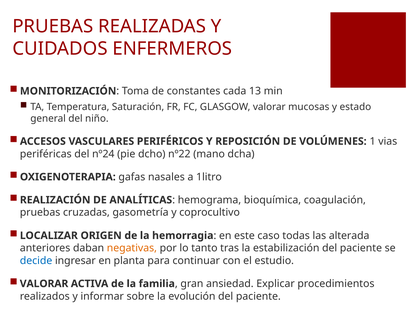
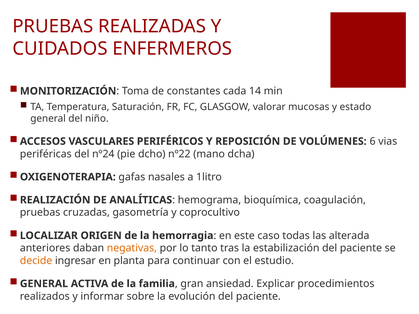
13: 13 -> 14 (255, 91)
1: 1 -> 6 (373, 141)
decide colour: blue -> orange (36, 261)
VALORAR: VALORAR -> GENERAL (44, 284)
